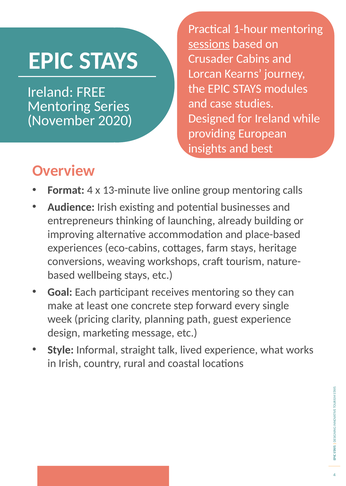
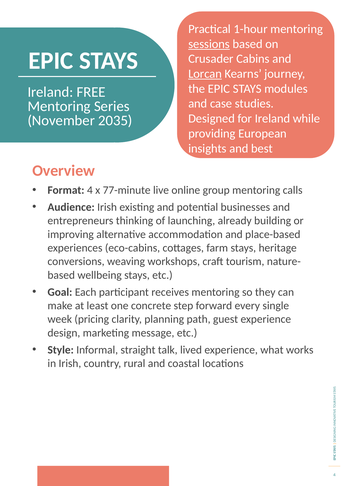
Lorcan underline: none -> present (205, 74)
2020: 2020 -> 2035 (115, 120)
13-minute: 13-minute -> 77-minute (127, 190)
